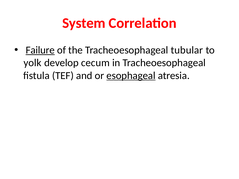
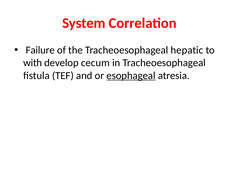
Failure underline: present -> none (40, 50)
tubular: tubular -> hepatic (187, 50)
yolk: yolk -> with (33, 63)
